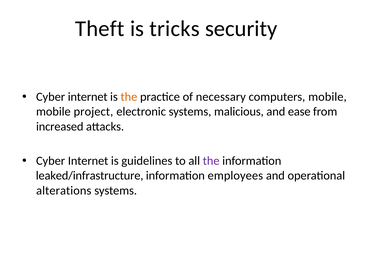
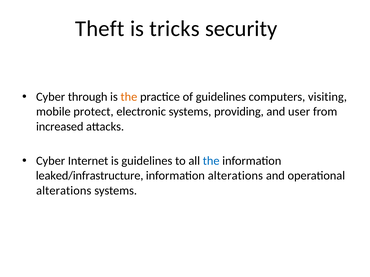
internet: internet -> through (88, 97)
of necessary: necessary -> guidelines (221, 97)
computers mobile: mobile -> visiting (327, 97)
project: project -> protect (93, 112)
malicious: malicious -> providing (239, 112)
ease: ease -> user (299, 112)
the colour: purple -> blue (211, 161)
information employees: employees -> alterations (235, 176)
